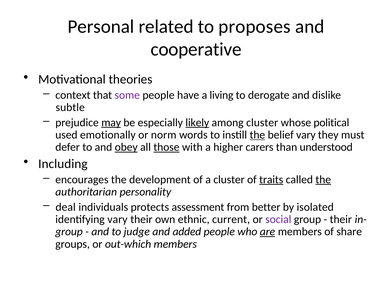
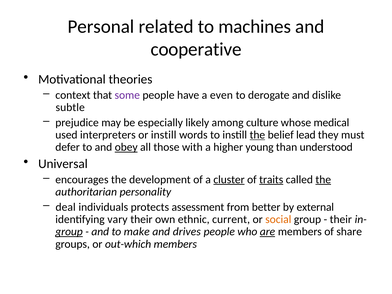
proposes: proposes -> machines (255, 26)
living: living -> even (221, 95)
may underline: present -> none (111, 123)
likely underline: present -> none (197, 123)
among cluster: cluster -> culture (262, 123)
political: political -> medical (331, 123)
emotionally: emotionally -> interpreters (108, 135)
or norm: norm -> instill (164, 135)
belief vary: vary -> lead (306, 135)
those underline: present -> none (166, 147)
carers: carers -> young (260, 147)
Including: Including -> Universal (63, 164)
cluster underline: none -> present (229, 180)
isolated: isolated -> external (315, 207)
social colour: purple -> orange (278, 219)
group underline: none -> present (69, 232)
judge: judge -> make (137, 232)
added: added -> drives (187, 232)
